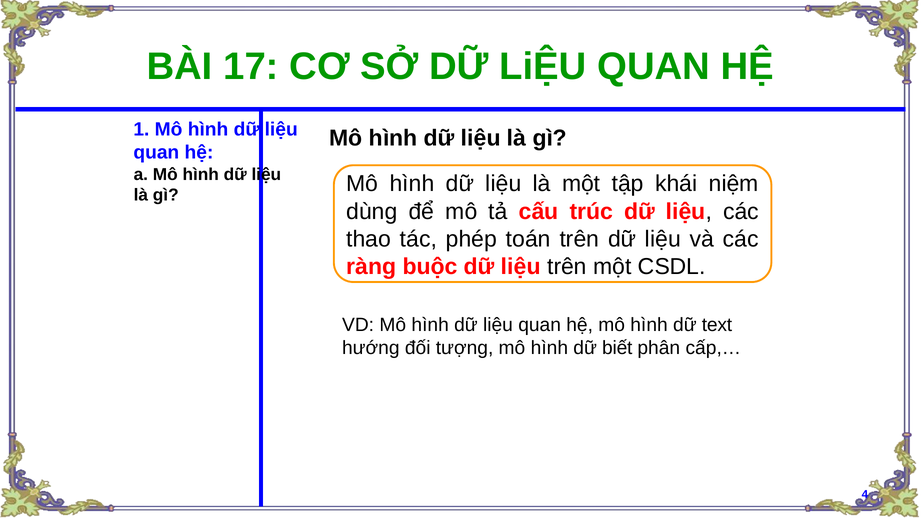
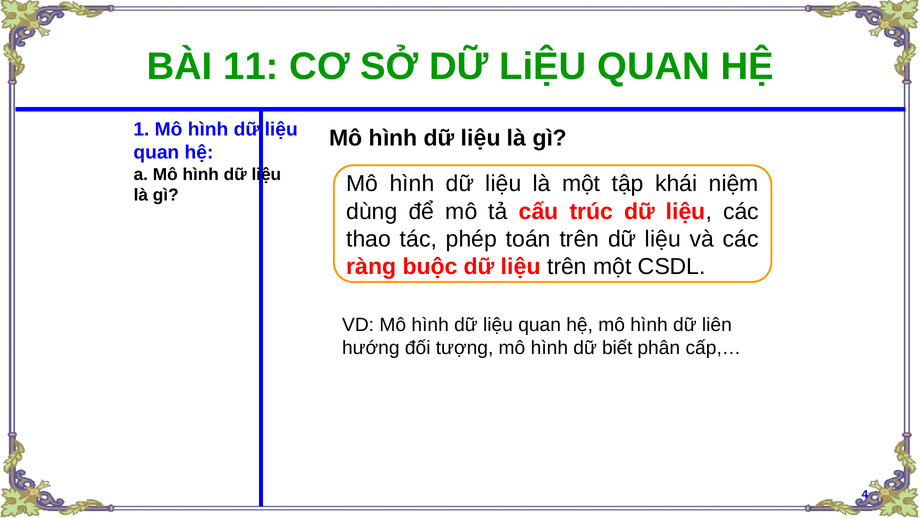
17: 17 -> 11 (251, 67)
text: text -> liên (717, 325)
